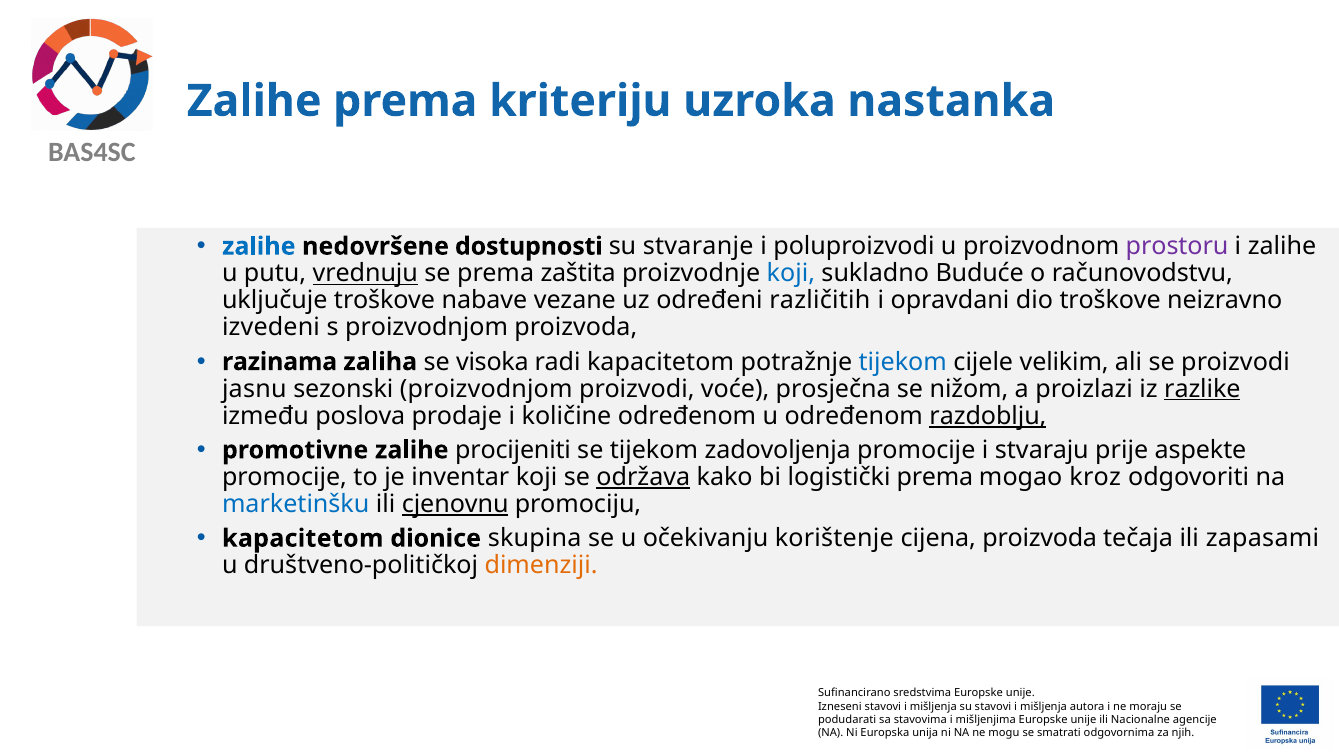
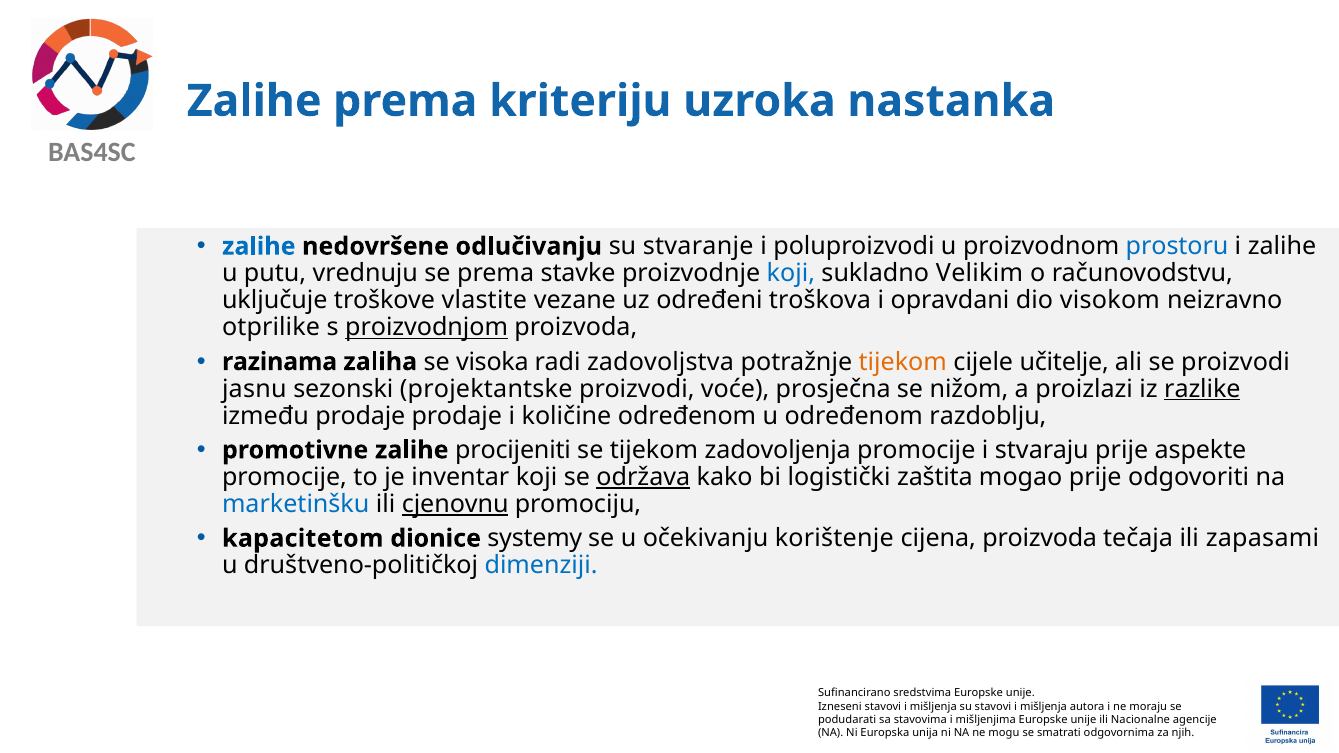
dostupnosti: dostupnosti -> odlučivanju (529, 246)
prostoru colour: purple -> blue (1177, 246)
vrednuju underline: present -> none (365, 274)
zaštita: zaštita -> stavke (578, 274)
Buduće: Buduće -> Velikim (979, 274)
nabave: nabave -> vlastite (484, 301)
različitih: različitih -> troškova (820, 301)
dio troškove: troškove -> visokom (1110, 301)
izvedeni: izvedeni -> otprilike (271, 328)
proizvodnjom underline: none -> present (427, 328)
radi kapacitetom: kapacitetom -> zadovoljstva (660, 362)
tijekom colour: blue -> orange (903, 362)
velikim: velikim -> učitelje (1064, 362)
sezonski proizvodnjom: proizvodnjom -> projektantske (486, 389)
između poslova: poslova -> prodaje (360, 416)
razdoblju underline: present -> none (988, 416)
logistički prema: prema -> zaštita (935, 477)
mogao kroz: kroz -> prije (1095, 477)
skupina: skupina -> systemy (535, 539)
dimenziji colour: orange -> blue (541, 566)
